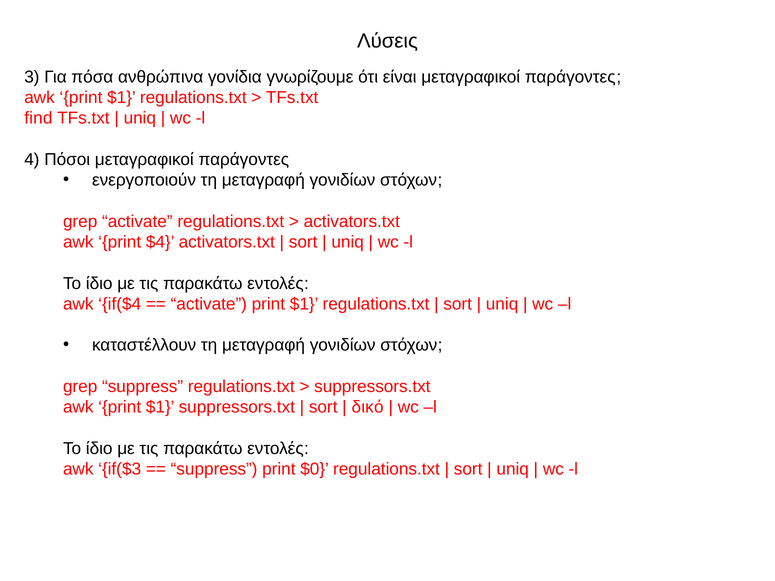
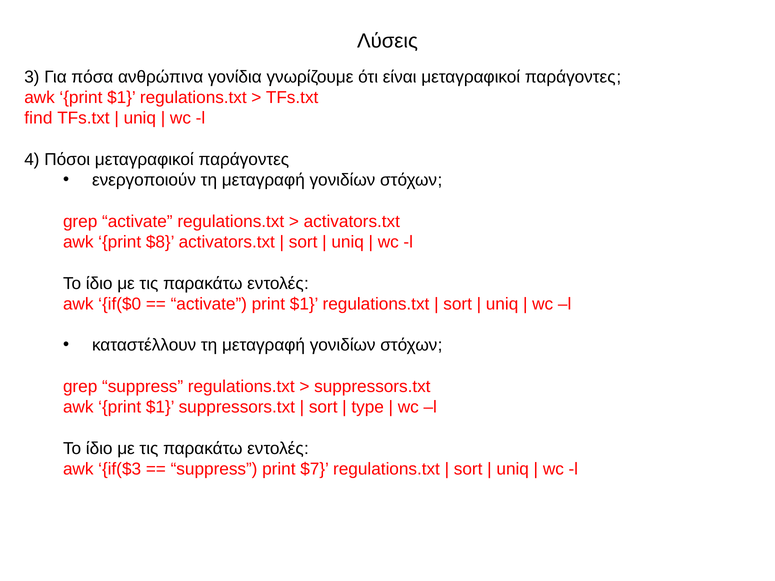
$4: $4 -> $8 (160, 242)
if($4: if($4 -> if($0 (120, 304)
δικό: δικό -> type (368, 407)
$0: $0 -> $7 (315, 469)
